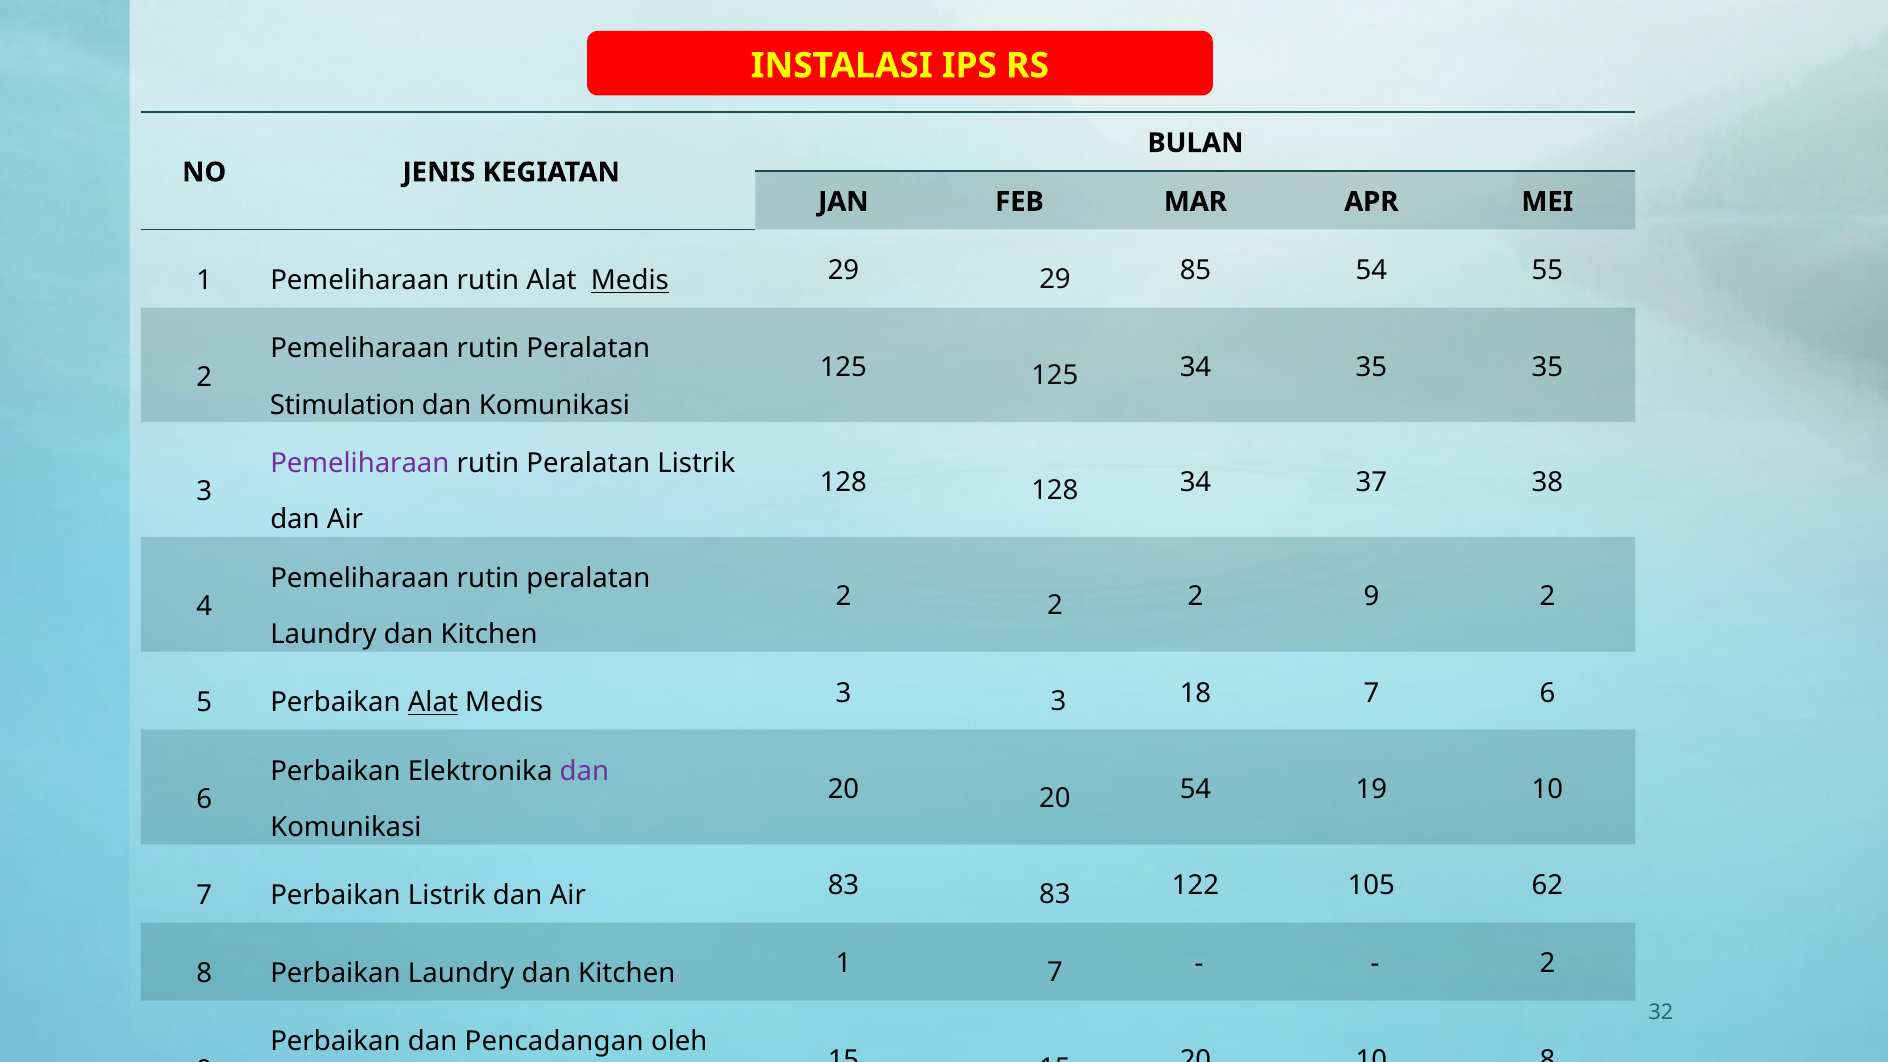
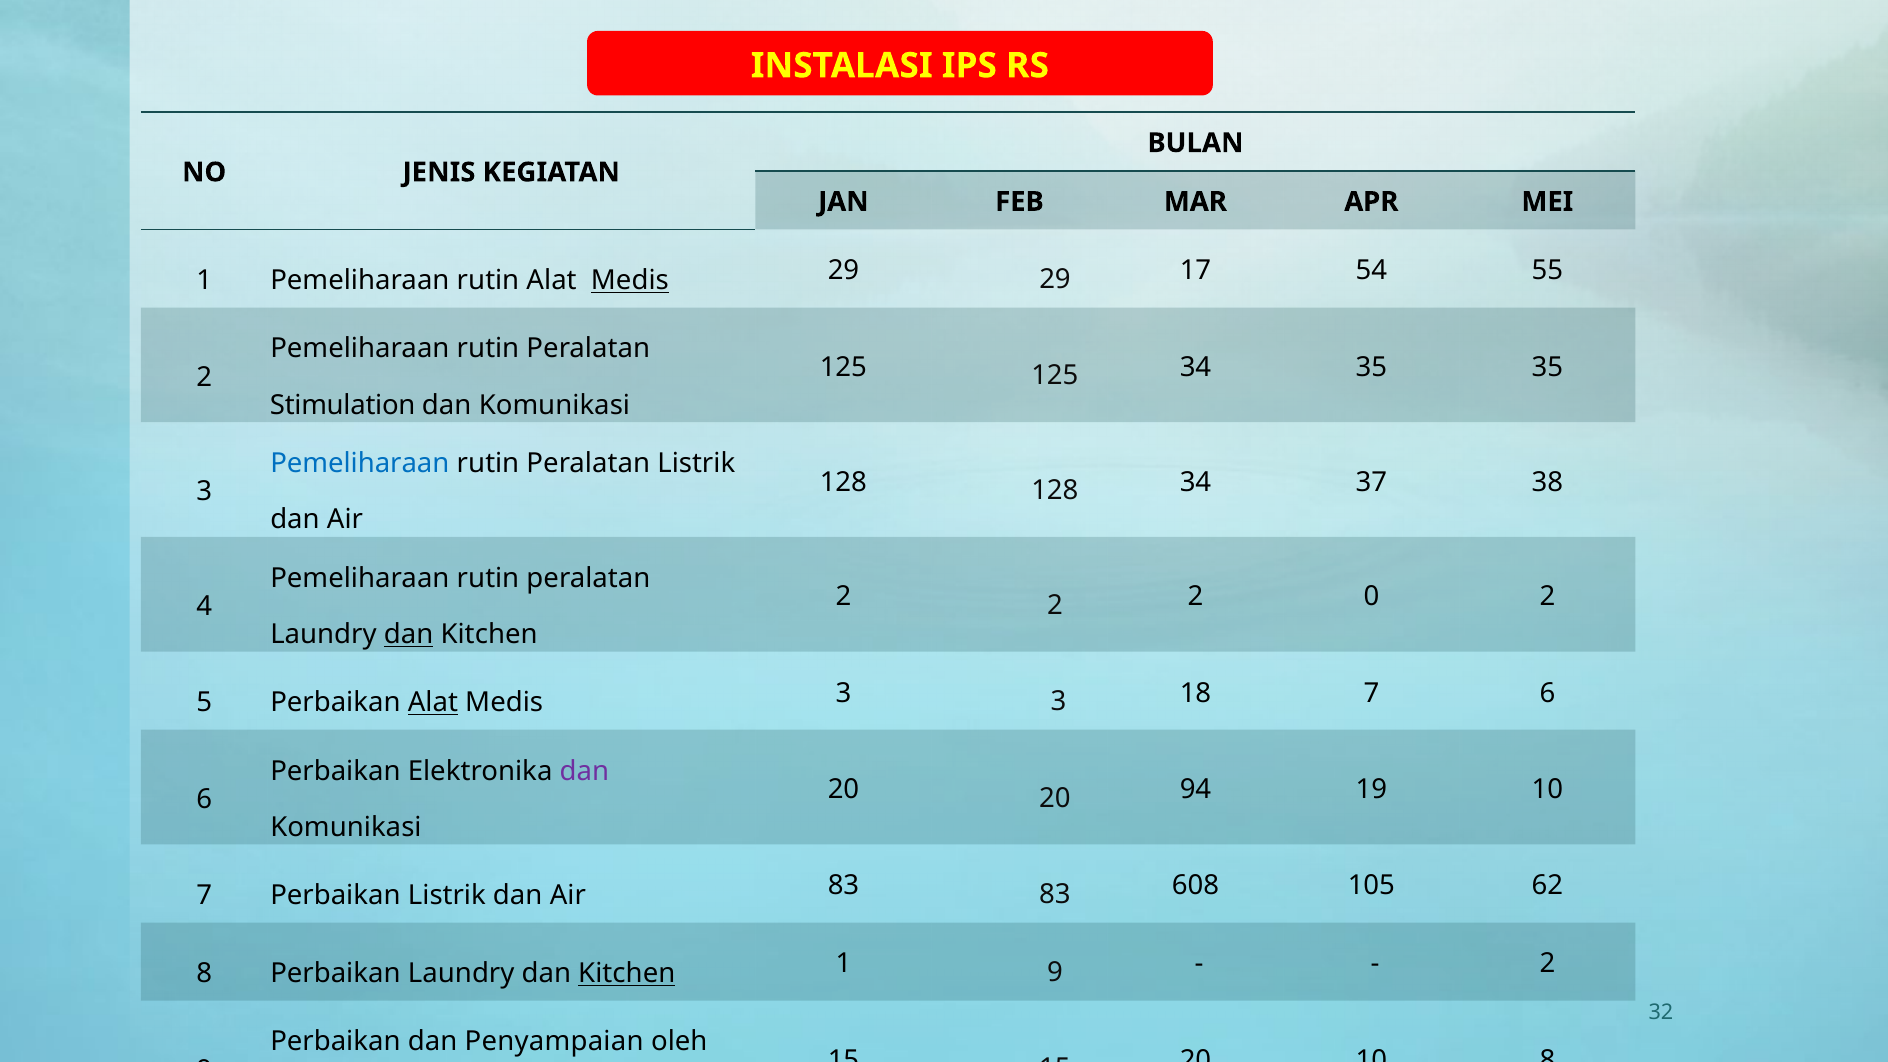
85: 85 -> 17 (1195, 271)
Pemeliharaan colour: purple -> blue (360, 464)
2 2 9: 9 -> 0 (1372, 597)
dan underline: none -> present (409, 635)
20 54: 54 -> 94 (1195, 790)
122: 122 -> 608 (1195, 886)
Kitchen underline: none -> present (627, 974)
1 7: 7 -> 9 (1055, 973)
Pencadangan: Pencadangan -> Penyampaian (554, 1042)
